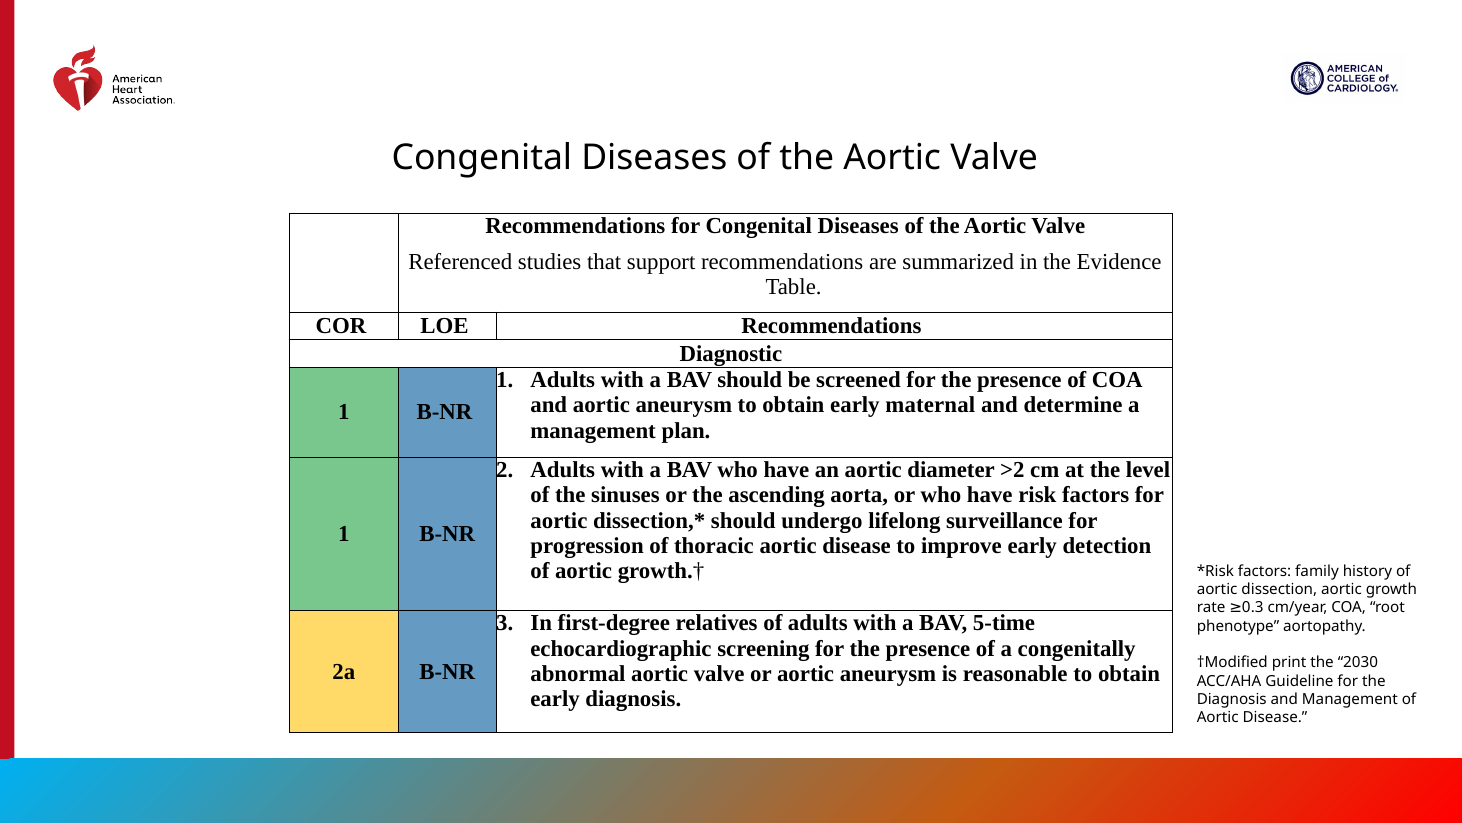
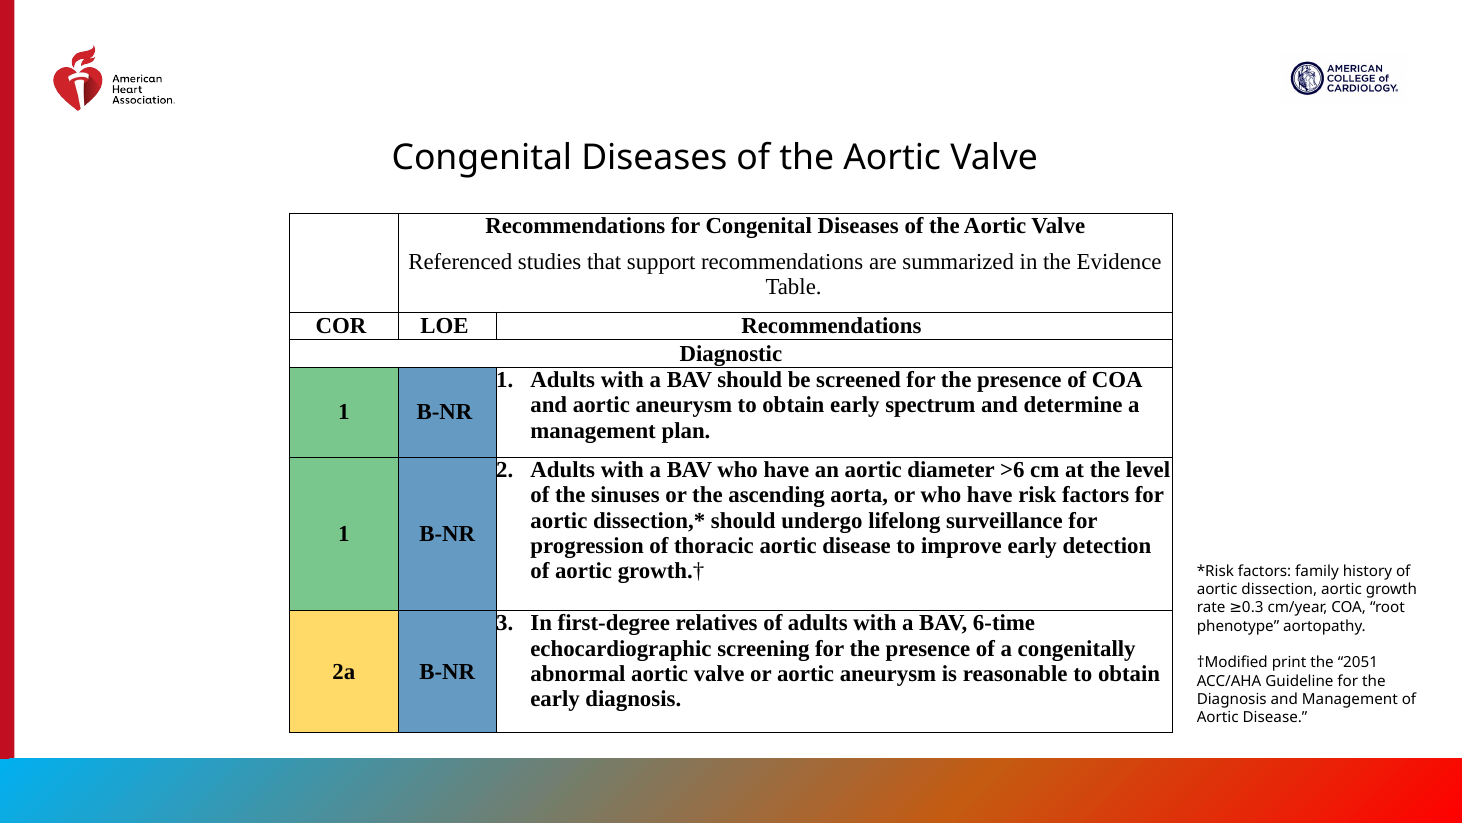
maternal: maternal -> spectrum (930, 405)
>2: >2 -> >6 (1012, 470)
5-time: 5-time -> 6-time (1004, 623)
2030: 2030 -> 2051 (1358, 662)
